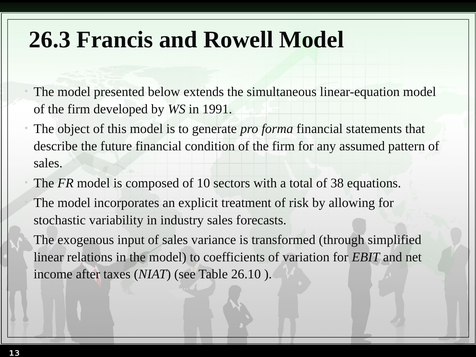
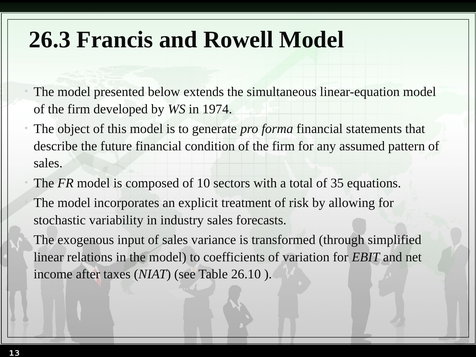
1991: 1991 -> 1974 (217, 109)
38: 38 -> 35 (337, 183)
